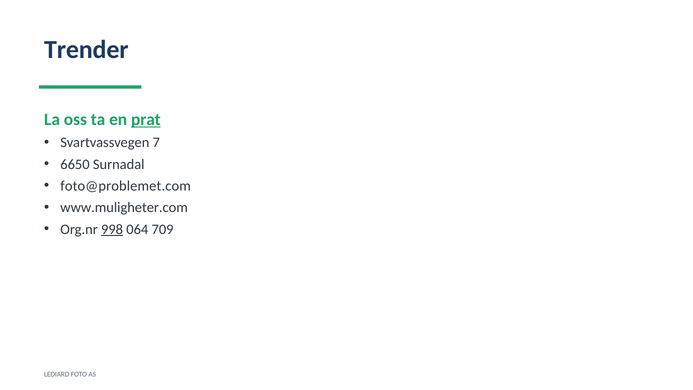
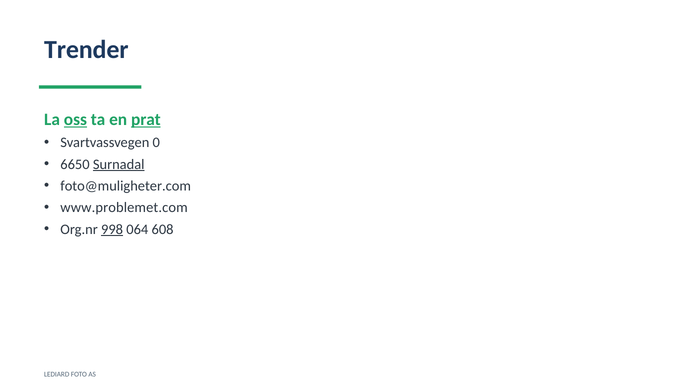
oss underline: none -> present (75, 119)
7: 7 -> 0 (156, 143)
Surnadal underline: none -> present (119, 164)
foto@problemet.com: foto@problemet.com -> foto@muligheter.com (126, 186)
www.muligheter.com: www.muligheter.com -> www.problemet.com (124, 208)
709: 709 -> 608 (163, 229)
